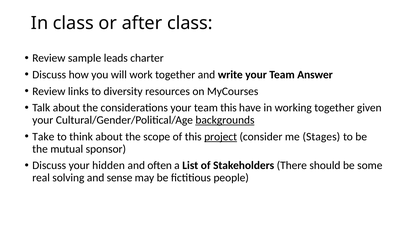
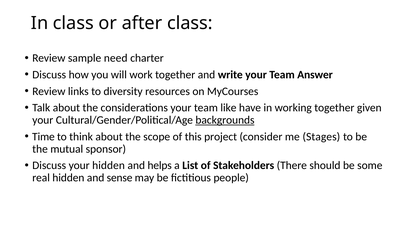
leads: leads -> need (116, 58)
team this: this -> like (228, 108)
Take: Take -> Time (43, 137)
project underline: present -> none (221, 137)
often: often -> helps (160, 165)
real solving: solving -> hidden (68, 178)
